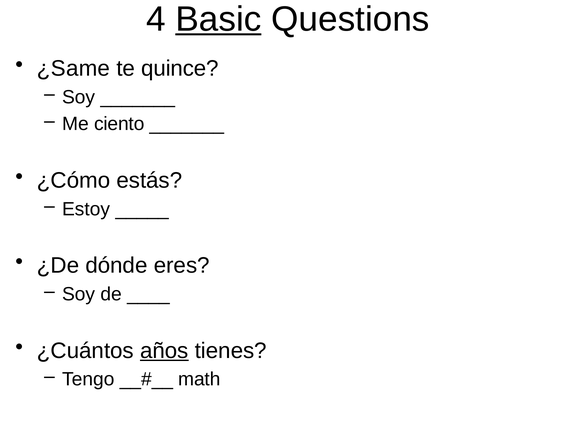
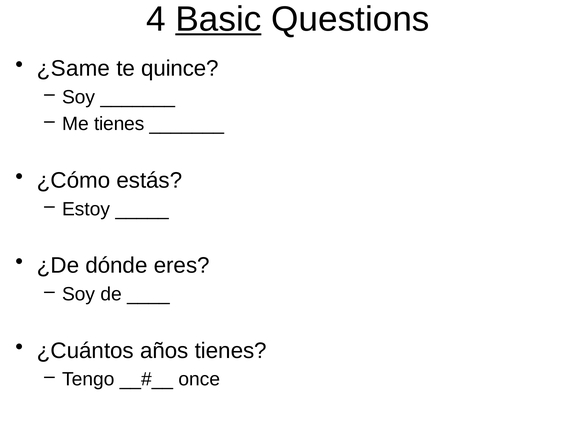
Me ciento: ciento -> tienes (119, 124)
años underline: present -> none (164, 351)
math: math -> once (199, 379)
